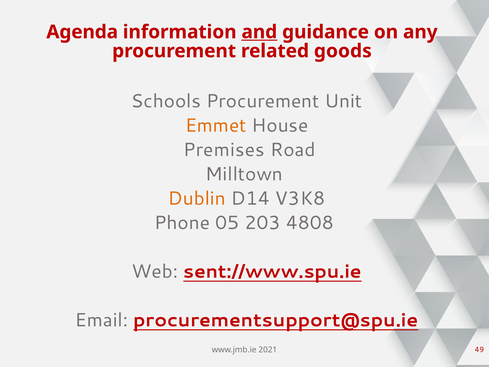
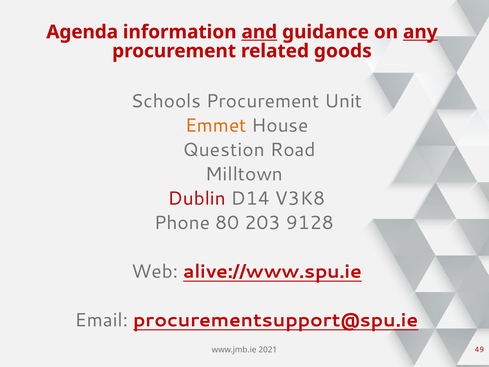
any underline: none -> present (420, 32)
Premises: Premises -> Question (224, 150)
Dublin colour: orange -> red (197, 199)
05: 05 -> 80 (227, 223)
4808: 4808 -> 9128 (310, 223)
sent://www.spu.ie: sent://www.spu.ie -> alive://www.spu.ie (273, 271)
